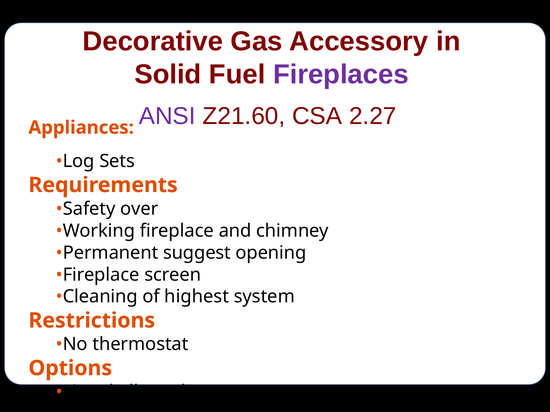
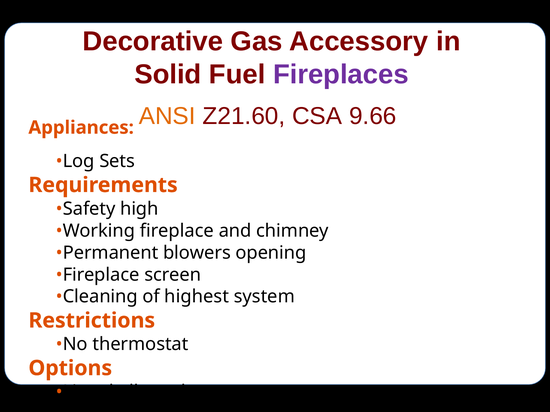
ANSI colour: purple -> orange (167, 116)
2.27: 2.27 -> 9.66 (373, 116)
over: over -> high (139, 209)
suggest: suggest -> blowers (197, 253)
